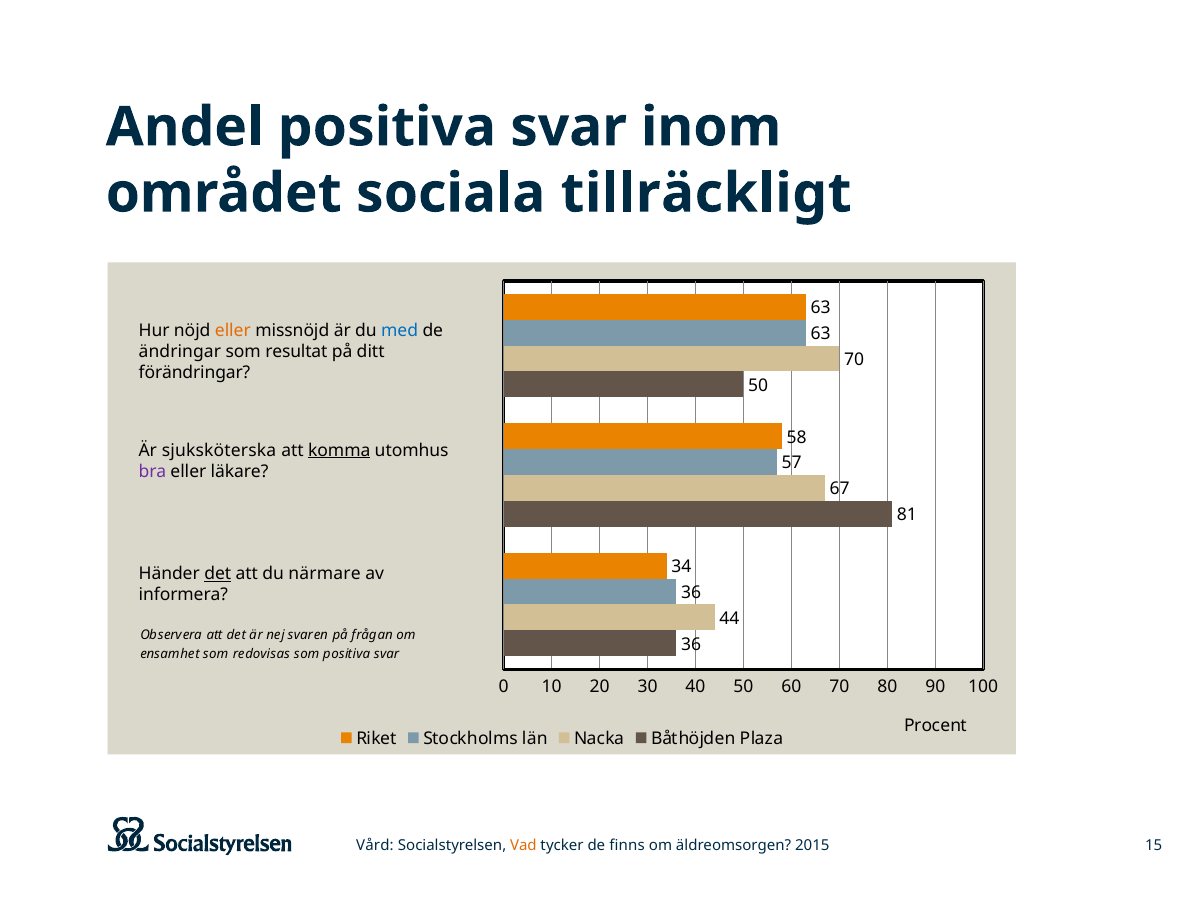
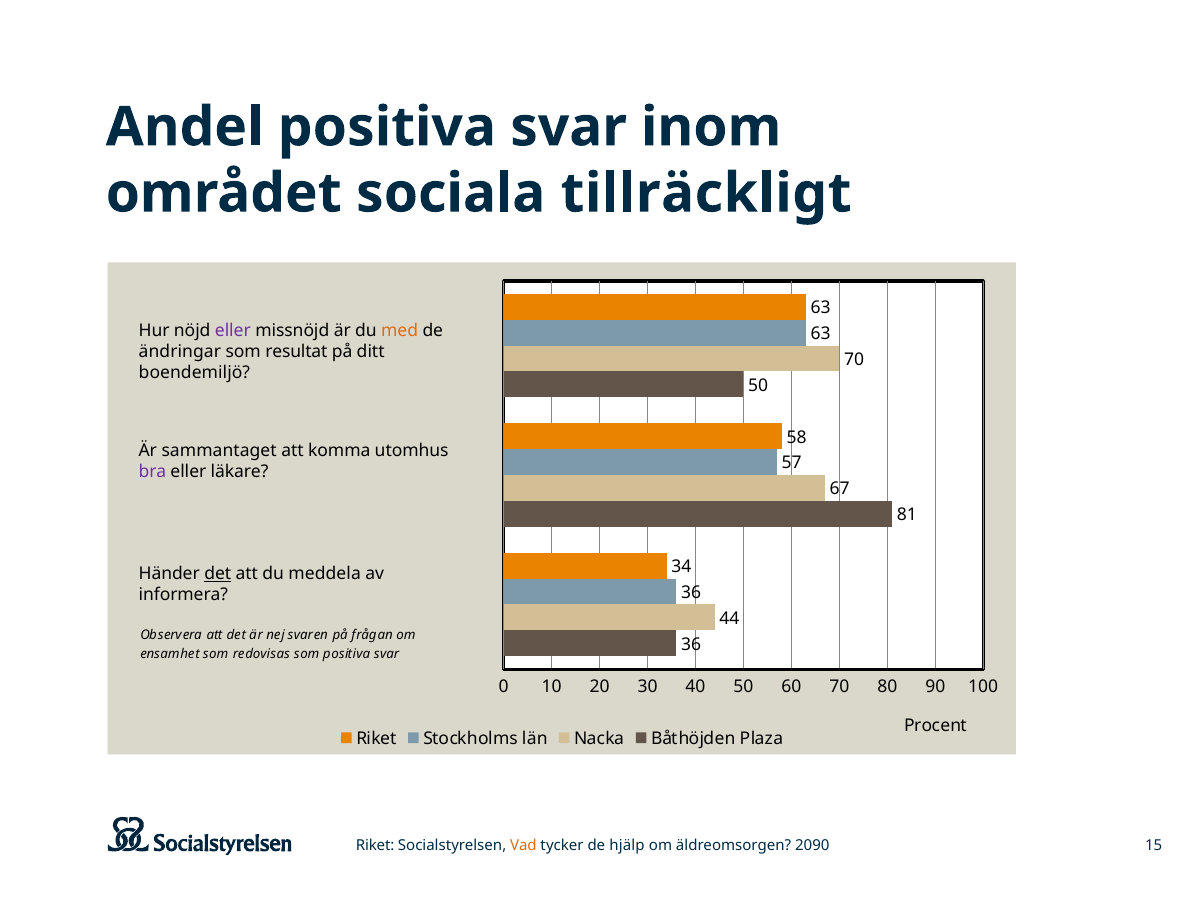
eller colour: orange -> purple (233, 331)
med colour: blue -> orange (400, 331)
förändringar: förändringar -> boendemiljö (194, 373)
sjuksköterska: sjuksköterska -> sammantaget (219, 450)
komma underline: present -> none (339, 450)
närmare: närmare -> meddela (325, 574)
Vård: Vård -> Riket (375, 845)
finns: finns -> hjälp (627, 845)
2015: 2015 -> 2090 (812, 845)
